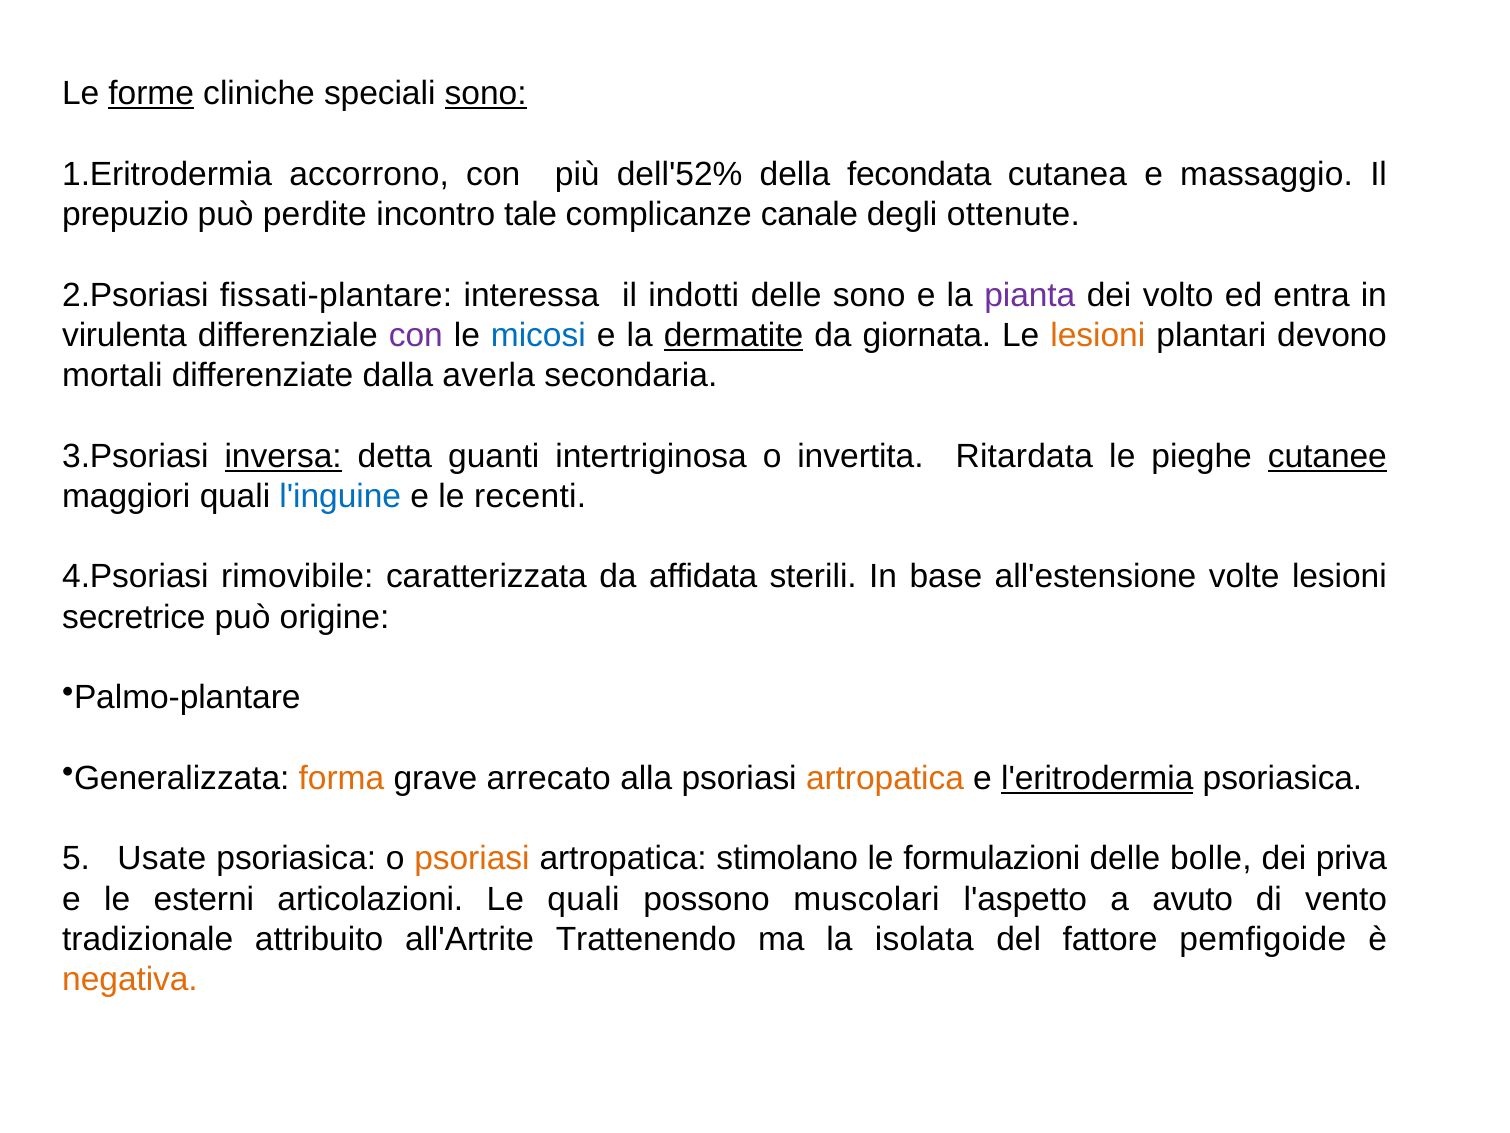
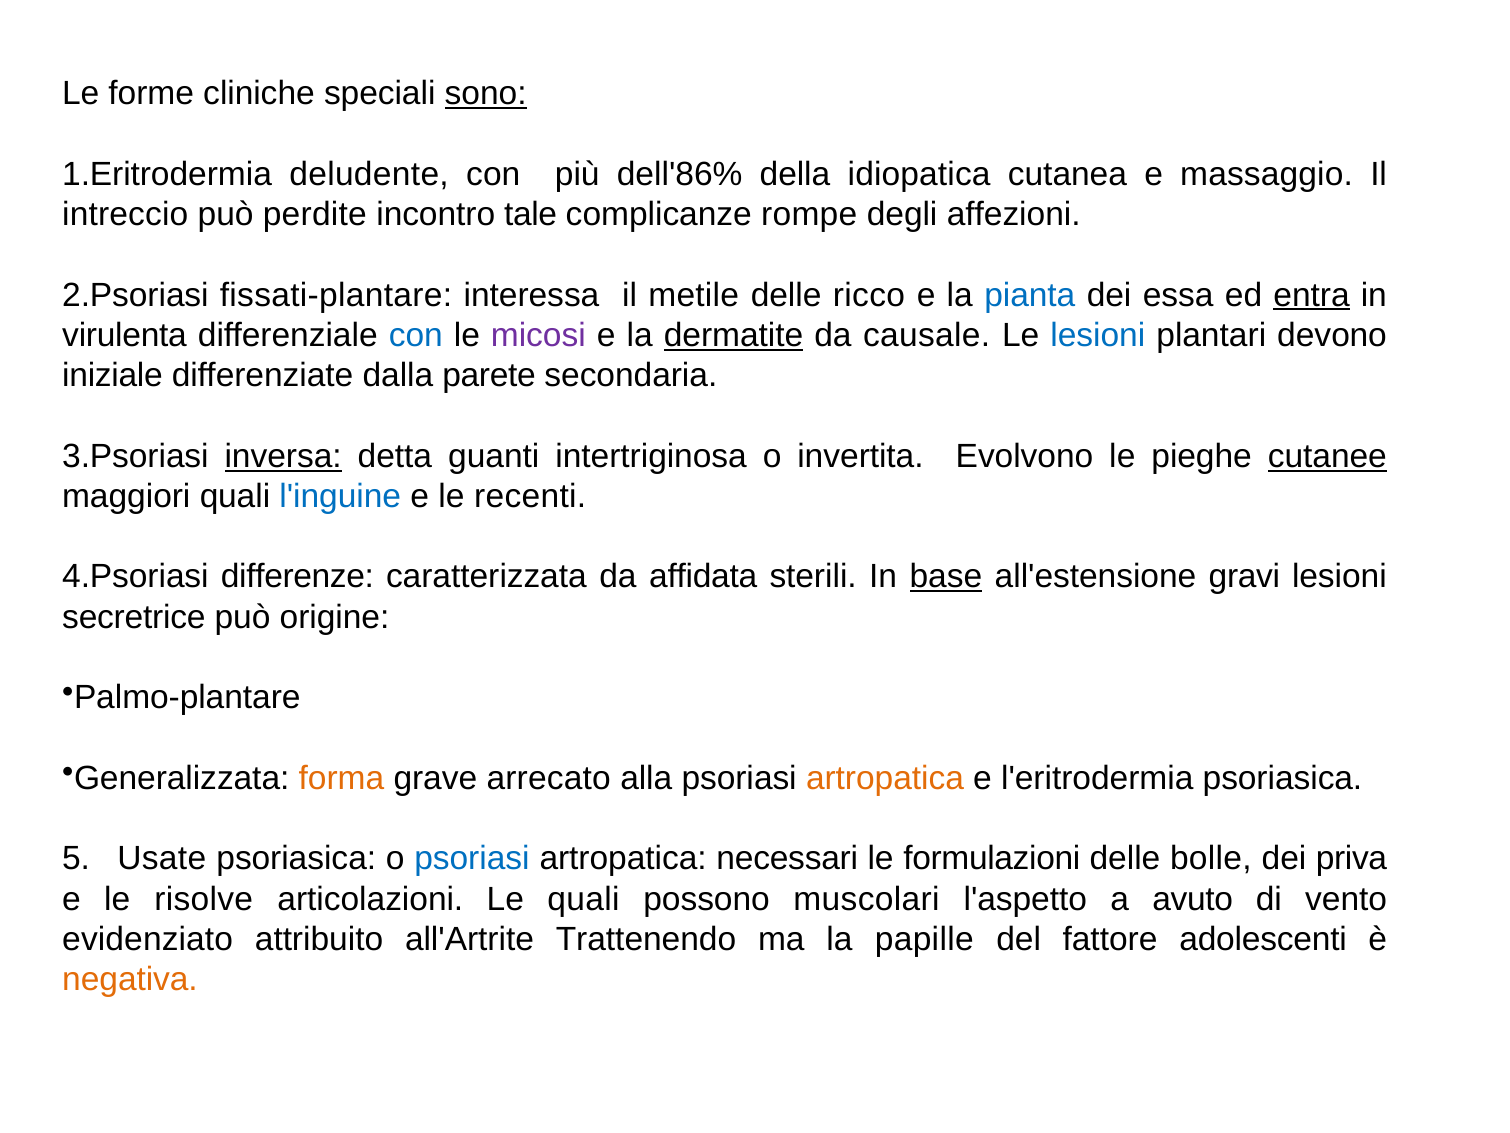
forme underline: present -> none (151, 94)
accorrono: accorrono -> deludente (369, 174)
dell'52%: dell'52% -> dell'86% (680, 174)
fecondata: fecondata -> idiopatica (919, 174)
prepuzio: prepuzio -> intreccio (125, 214)
canale: canale -> rompe (809, 214)
ottenute: ottenute -> affezioni (1014, 214)
indotti: indotti -> metile (694, 295)
delle sono: sono -> ricco (869, 295)
pianta colour: purple -> blue (1030, 295)
volto: volto -> essa (1178, 295)
entra underline: none -> present (1312, 295)
con colour: purple -> blue (416, 335)
micosi colour: blue -> purple (538, 335)
giornata: giornata -> causale (927, 335)
lesioni colour: orange -> blue (1098, 335)
mortali: mortali -> iniziale (113, 375)
averla: averla -> parete (489, 375)
Ritardata: Ritardata -> Evolvono (1024, 456)
rimovibile: rimovibile -> differenze (297, 577)
base underline: none -> present (946, 577)
volte: volte -> gravi (1244, 577)
l'eritrodermia underline: present -> none (1097, 778)
psoriasi colour: orange -> blue (472, 858)
stimolano: stimolano -> necessari (787, 858)
esterni: esterni -> risolve (204, 899)
tradizionale: tradizionale -> evidenziato (148, 939)
isolata: isolata -> papille (924, 939)
pemfigoide: pemfigoide -> adolescenti (1263, 939)
